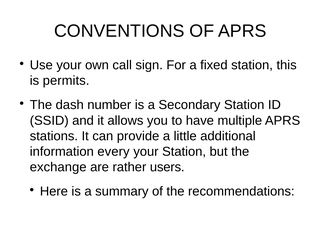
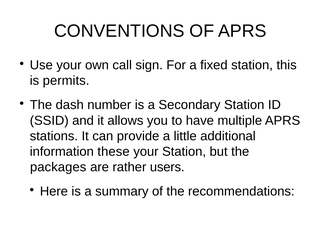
every: every -> these (114, 151)
exchange: exchange -> packages (58, 167)
